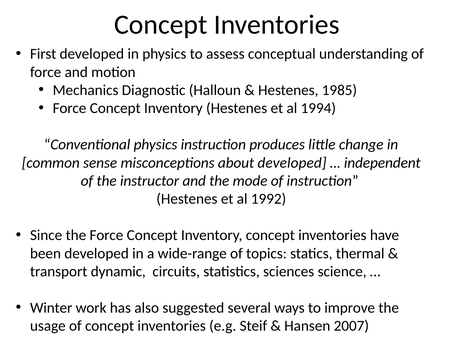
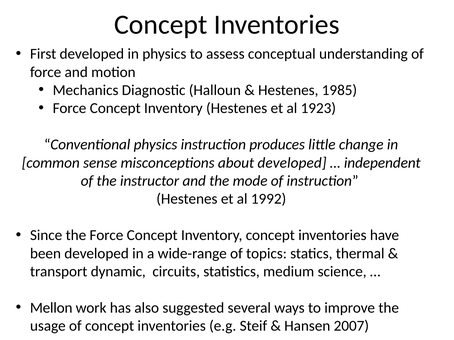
1994: 1994 -> 1923 (318, 108)
sciences: sciences -> medium (289, 272)
Winter: Winter -> Mellon (51, 308)
